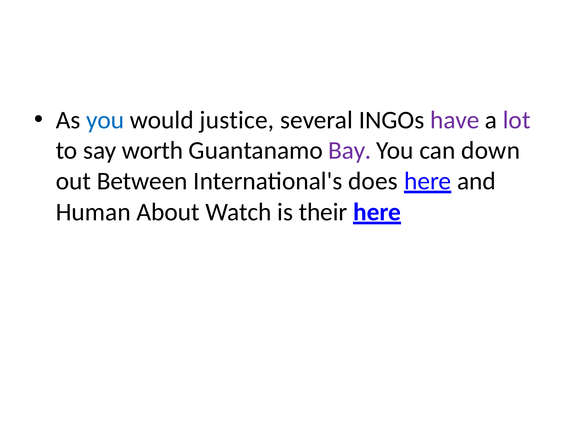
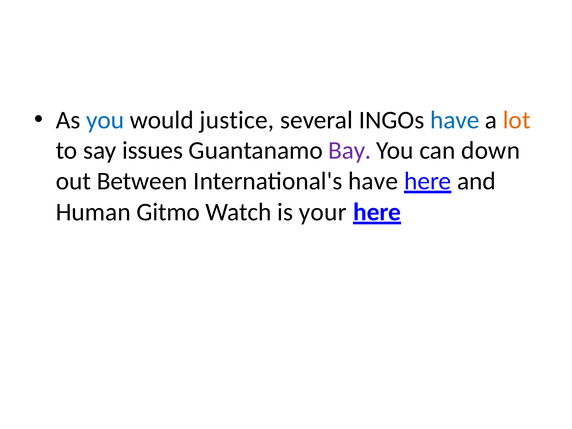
have colour: purple -> blue (455, 120)
lot colour: purple -> orange (517, 120)
worth: worth -> issues (153, 151)
International's does: does -> have (373, 181)
About: About -> Gitmo (168, 212)
their: their -> your (323, 212)
